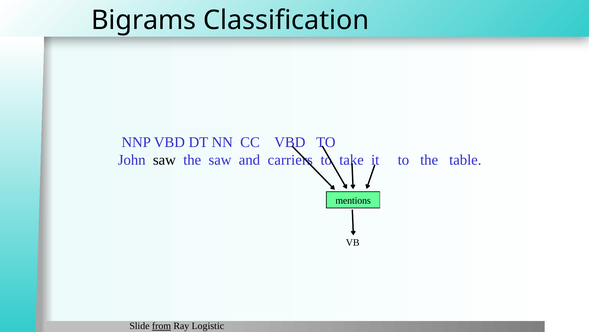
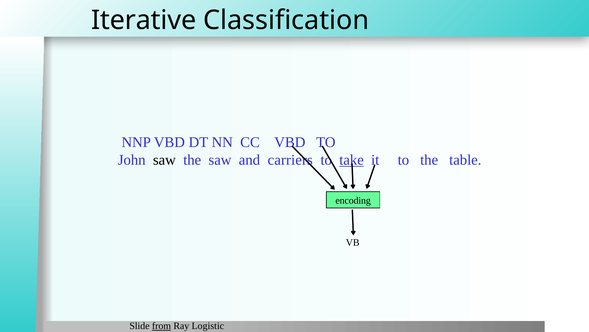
Bigrams: Bigrams -> Iterative (144, 20)
take underline: none -> present (352, 160)
mentions: mentions -> encoding (353, 200)
